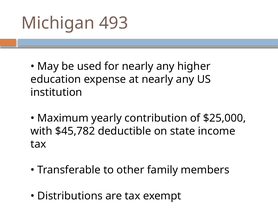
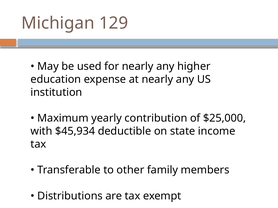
493: 493 -> 129 (114, 23)
$45,782: $45,782 -> $45,934 (75, 131)
